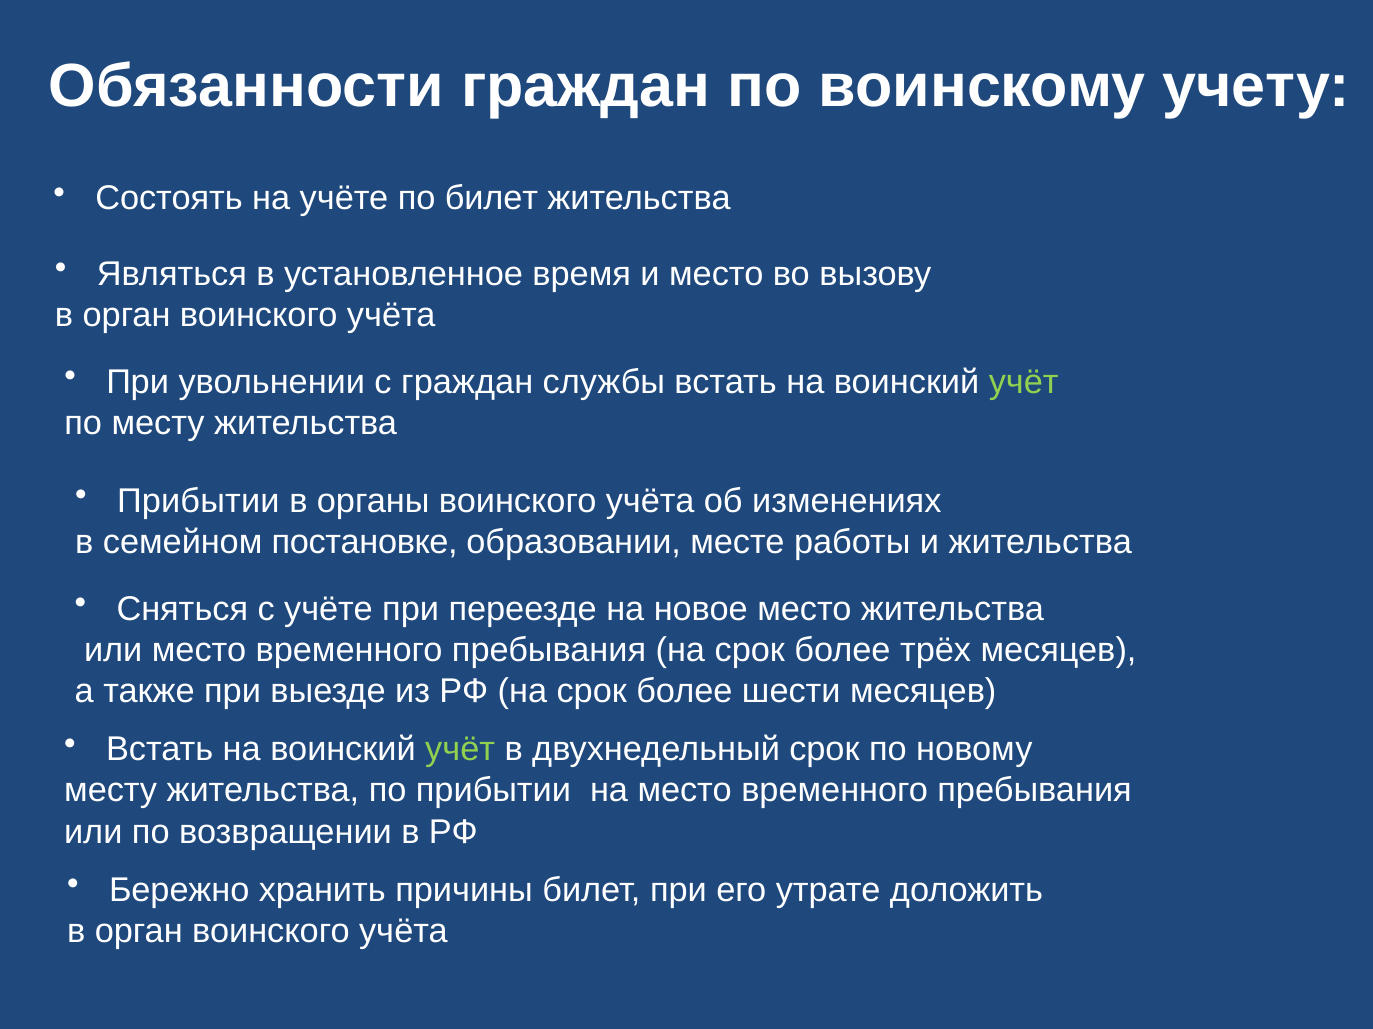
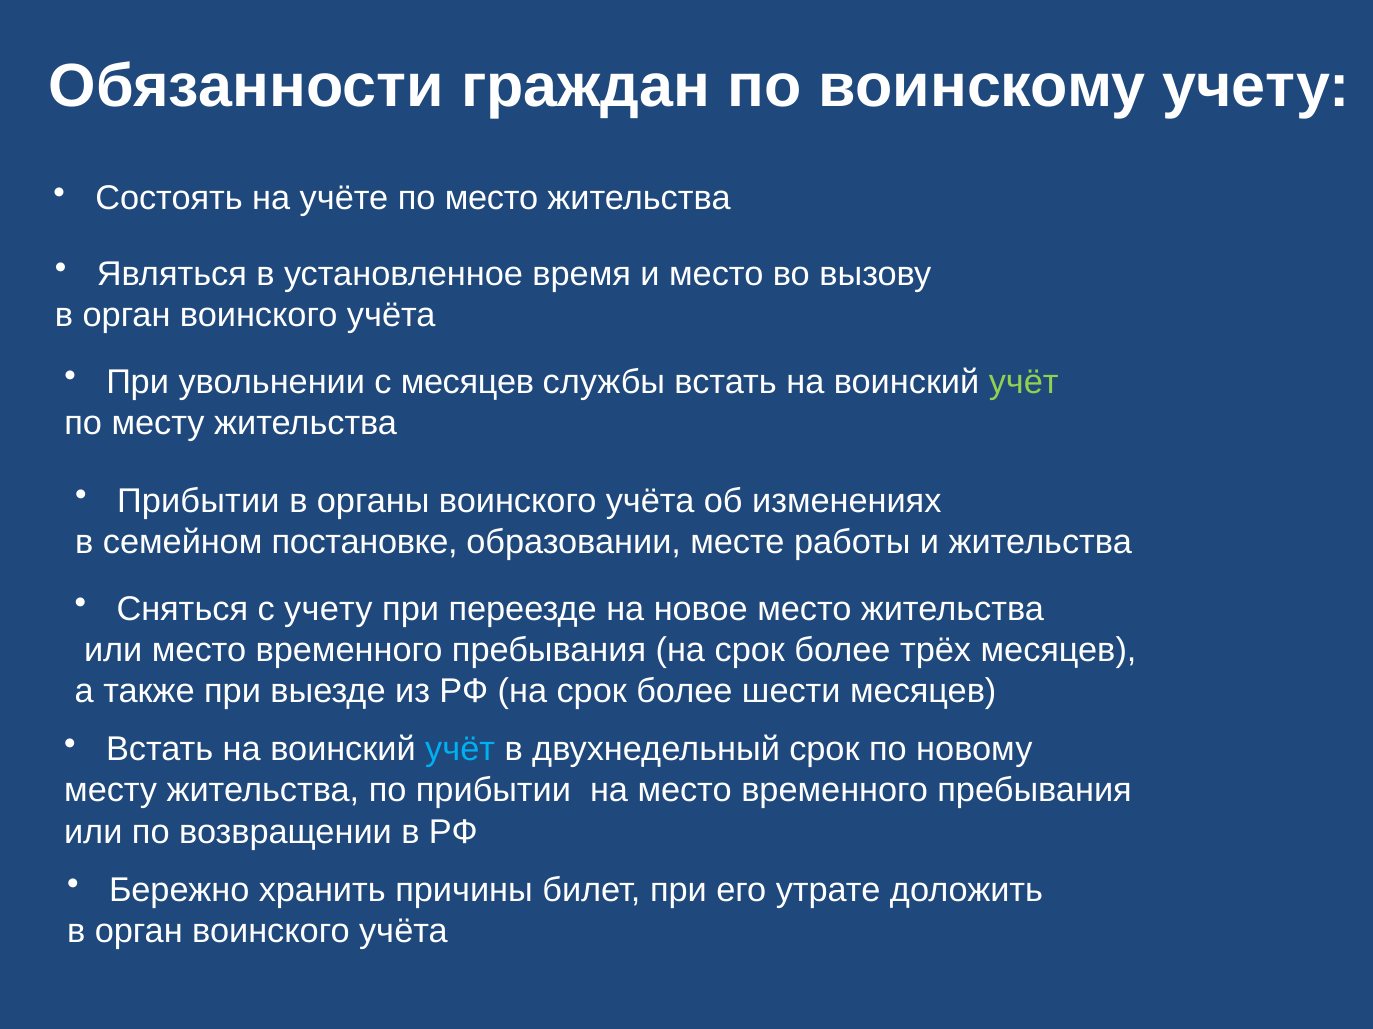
по билет: билет -> место (492, 199)
с граждан: граждан -> месяцев (467, 382)
с учёте: учёте -> учету (328, 609)
учёт colour: light green -> light blue (460, 750)
